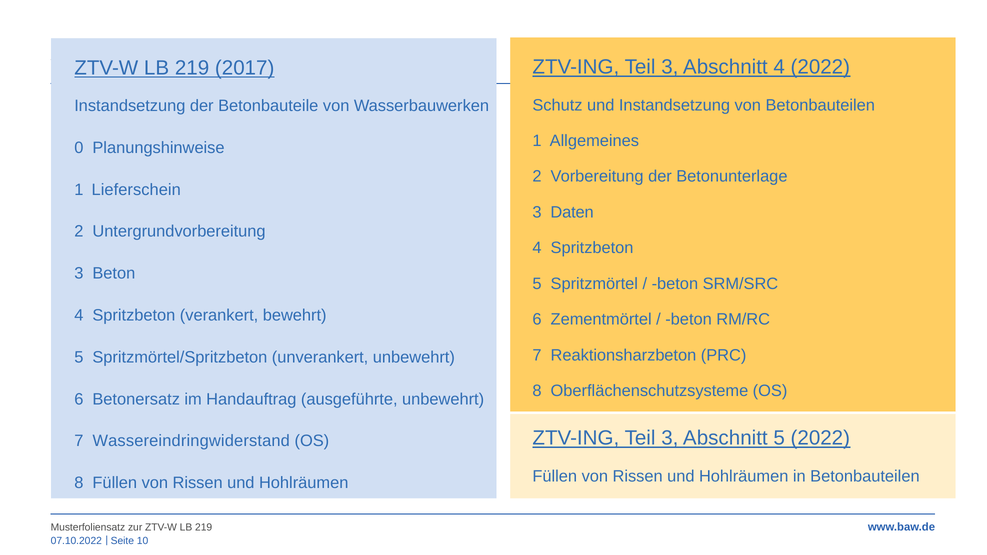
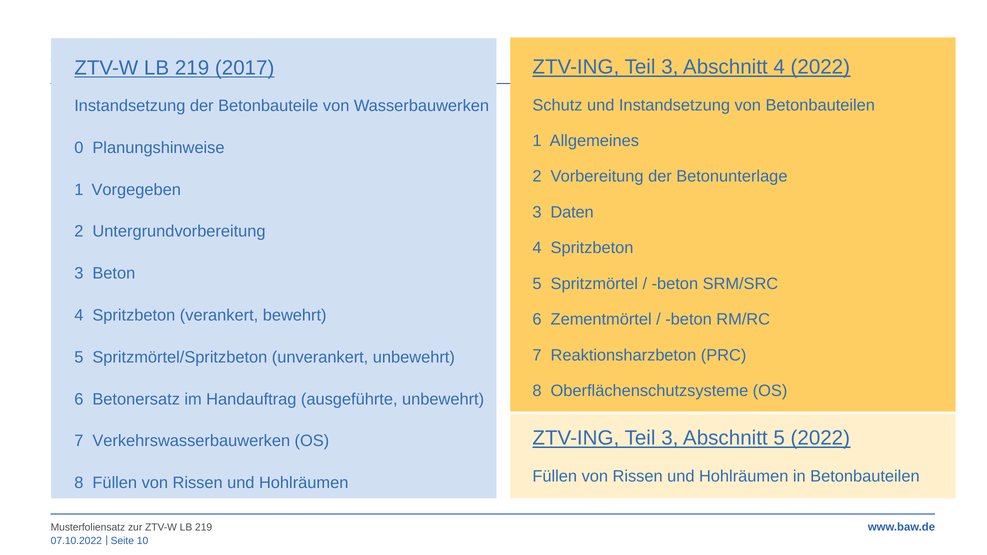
Lieferschein: Lieferschein -> Vorgegeben (136, 190)
Wassereindringwiderstand: Wassereindringwiderstand -> Verkehrswasserbauwerken (191, 441)
